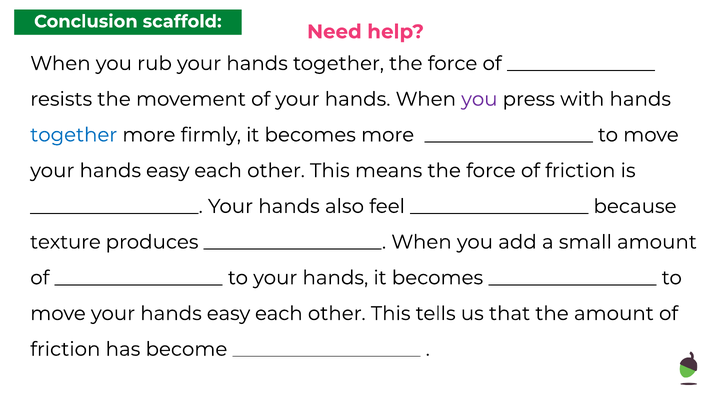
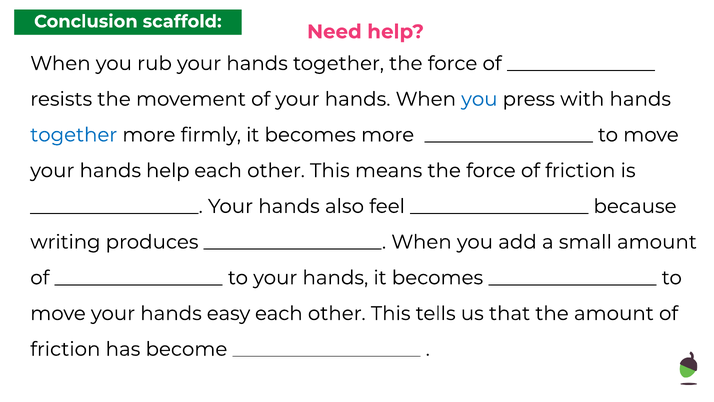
you colour: purple -> blue (479, 99)
easy: easy -> help (168, 170)
texture: texture -> writing (65, 242)
